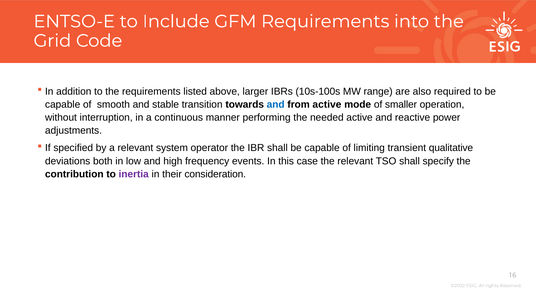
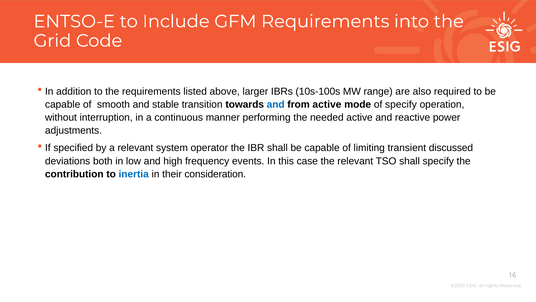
of smaller: smaller -> specify (401, 104)
qualitative: qualitative -> discussed (451, 148)
inertia colour: purple -> blue (134, 174)
